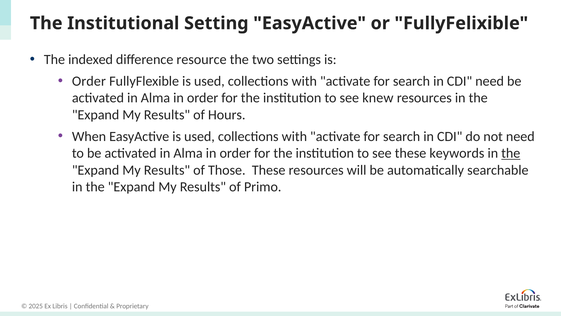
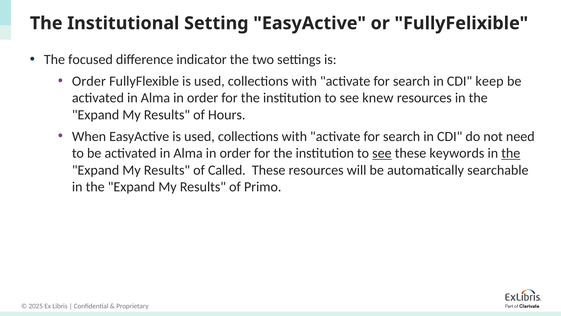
indexed: indexed -> focused (91, 60)
resource: resource -> indicator (202, 60)
CDI need: need -> keep (490, 81)
see underline: none -> present (382, 153)
Those: Those -> Called (227, 170)
